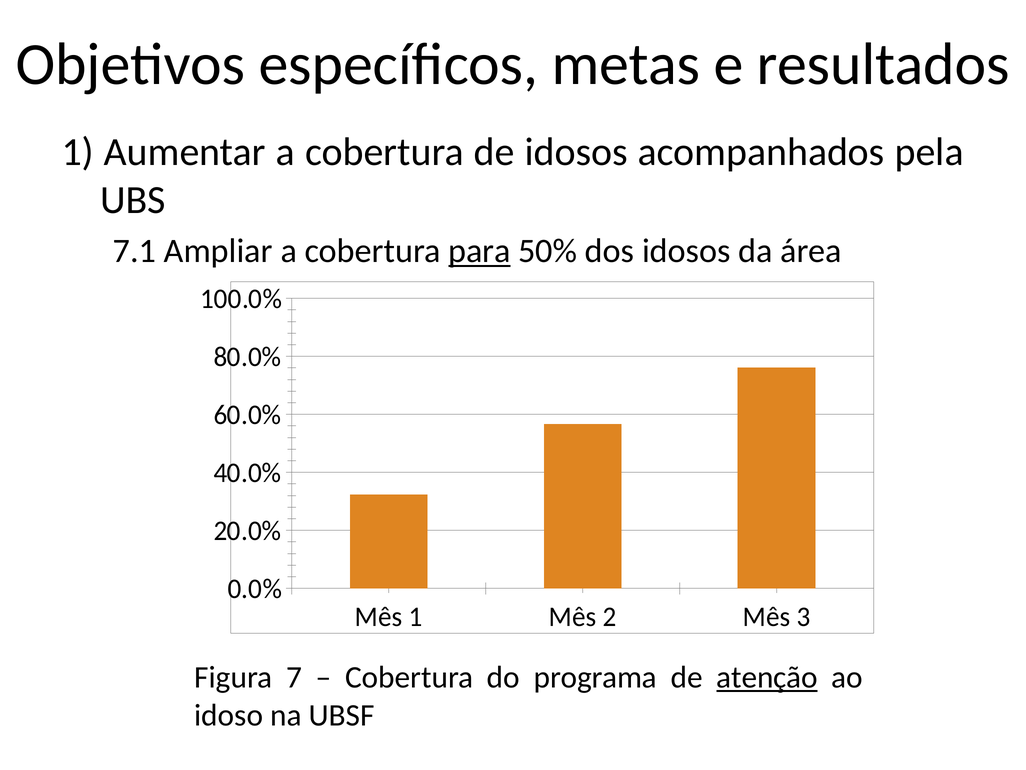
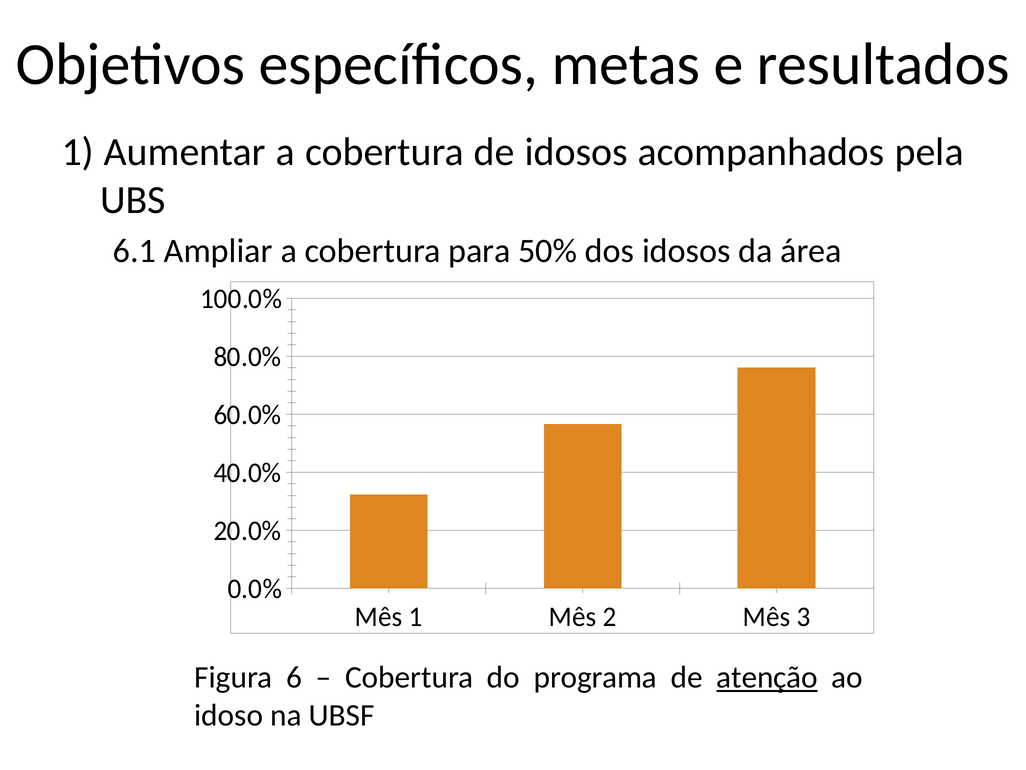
7.1: 7.1 -> 6.1 (134, 251)
para underline: present -> none (480, 251)
7: 7 -> 6 (294, 677)
